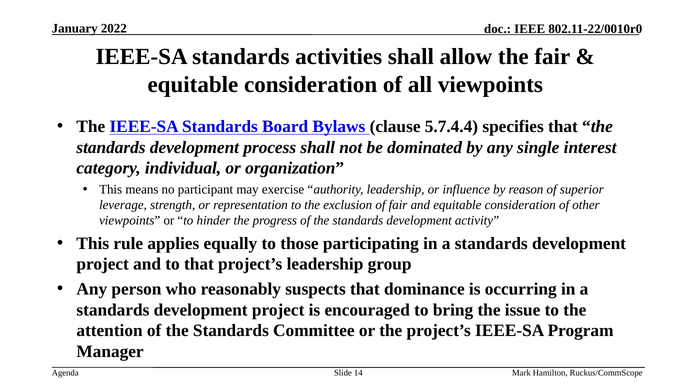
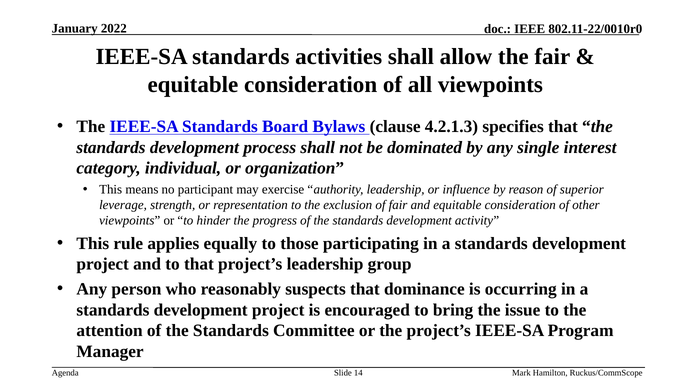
5.7.4.4: 5.7.4.4 -> 4.2.1.3 (451, 126)
